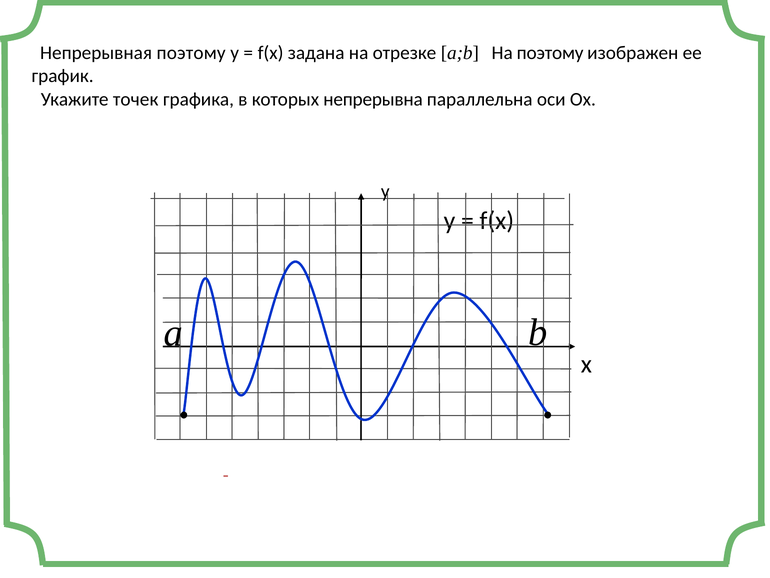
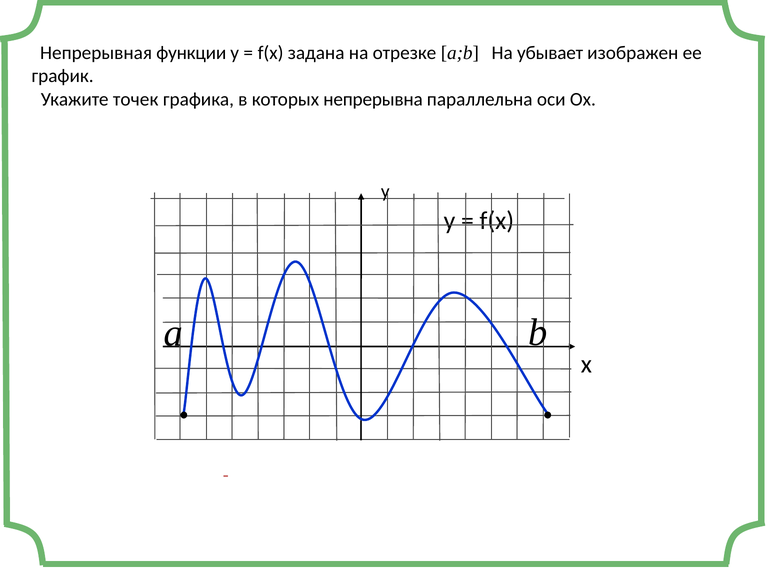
Непрерывная поэтому: поэтому -> функции (191, 53)
На поэтому: поэтому -> убывает (550, 53)
